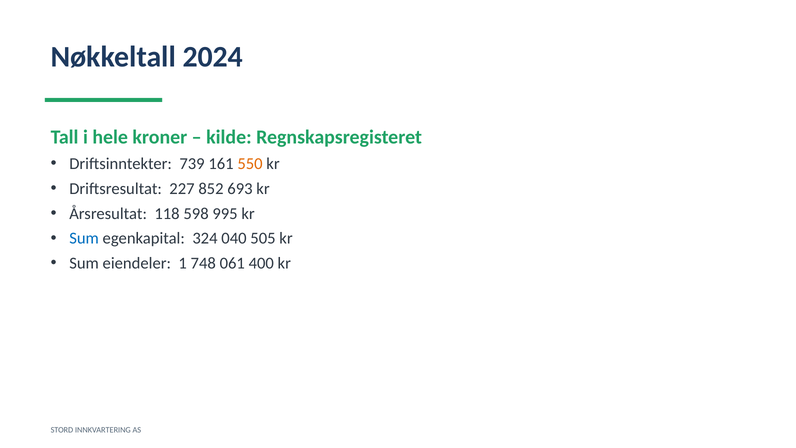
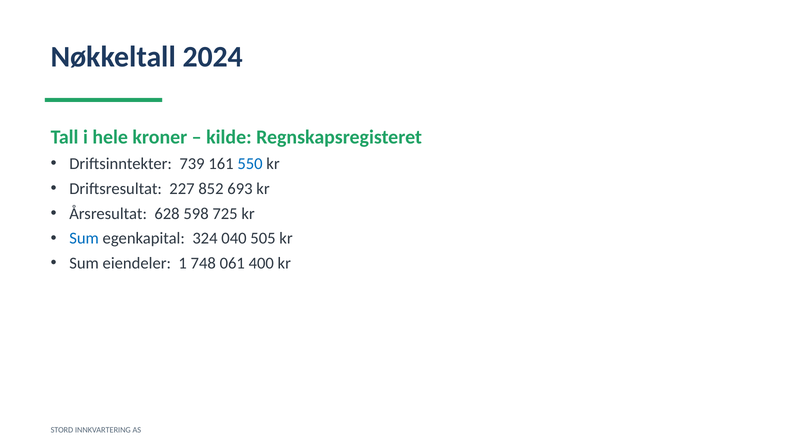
550 colour: orange -> blue (250, 164)
118: 118 -> 628 (167, 213)
995: 995 -> 725 (225, 213)
